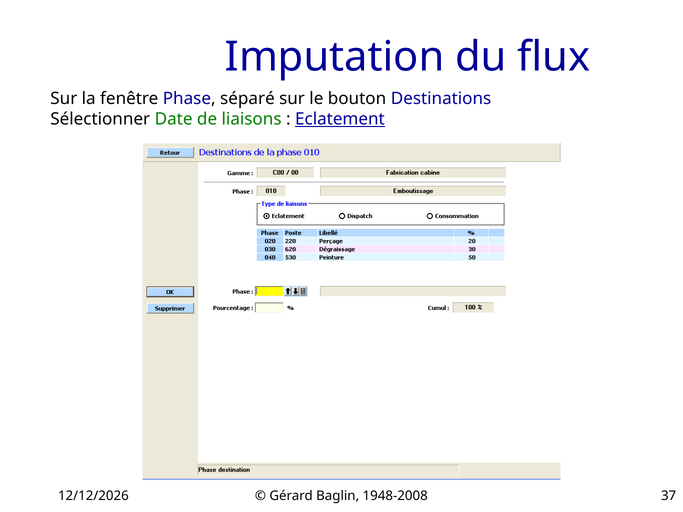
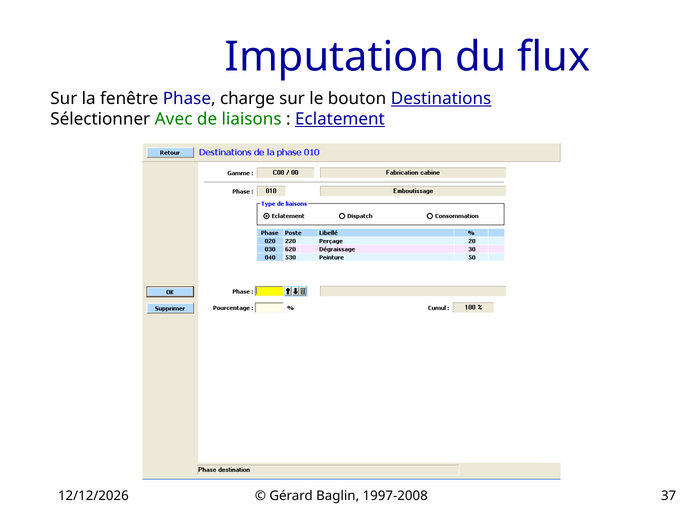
séparé: séparé -> charge (248, 99)
Destinations underline: none -> present (441, 99)
Date: Date -> Avec (174, 119)
1948-2008: 1948-2008 -> 1997-2008 (395, 496)
